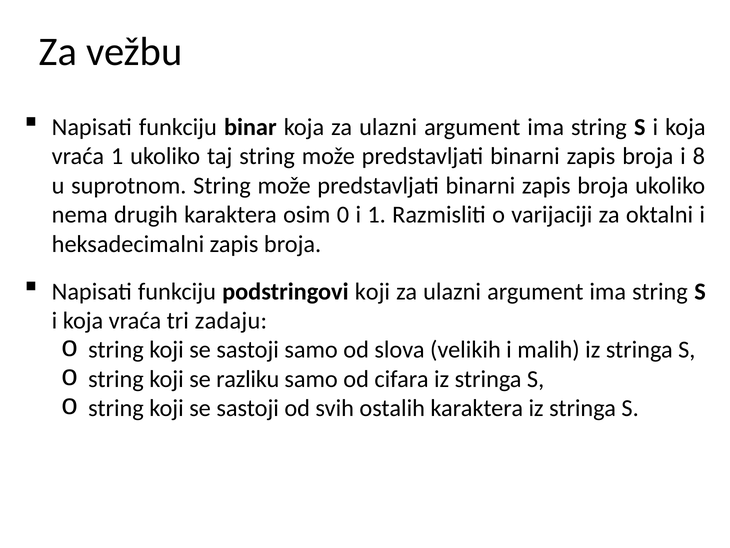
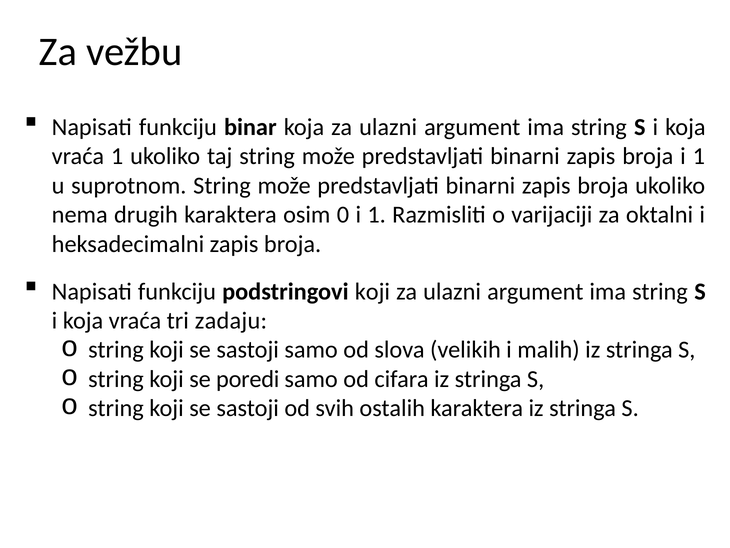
broja i 8: 8 -> 1 (699, 156)
razliku: razliku -> poredi (248, 379)
